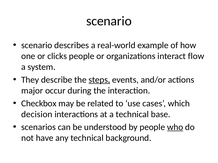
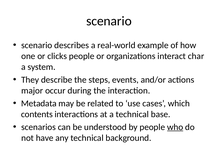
flow: flow -> char (196, 56)
steps underline: present -> none (99, 80)
Checkbox: Checkbox -> Metadata (39, 104)
decision: decision -> contents (37, 115)
